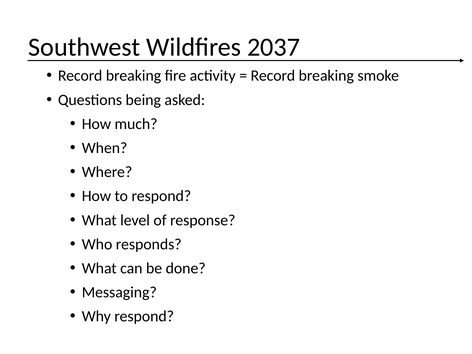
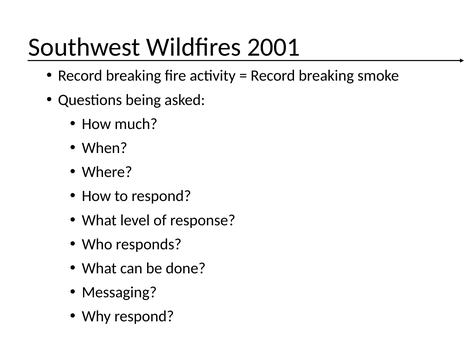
2037: 2037 -> 2001 (274, 47)
